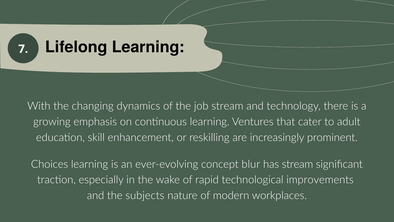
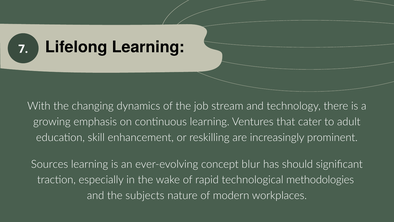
Choices: Choices -> Sources (50, 164)
has stream: stream -> should (297, 164)
improvements: improvements -> methodologies (320, 180)
